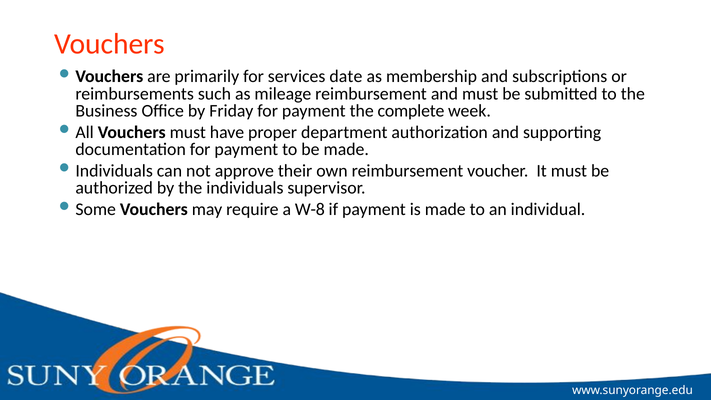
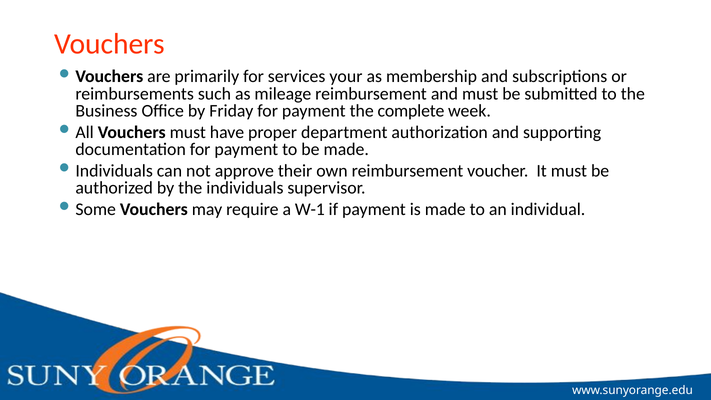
date: date -> your (346, 77)
W-8: W-8 -> W-1 (310, 209)
